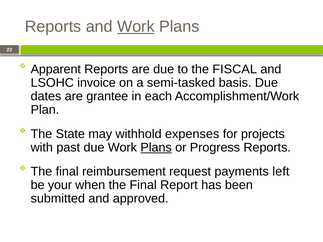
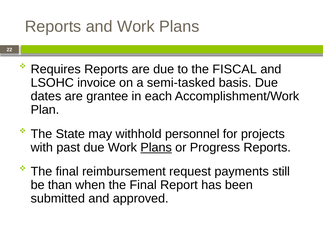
Work underline: present -> none (136, 27)
Apparent: Apparent -> Requires (56, 69)
expenses: expenses -> personnel (192, 134)
left: left -> still (281, 172)
your: your -> than (60, 185)
